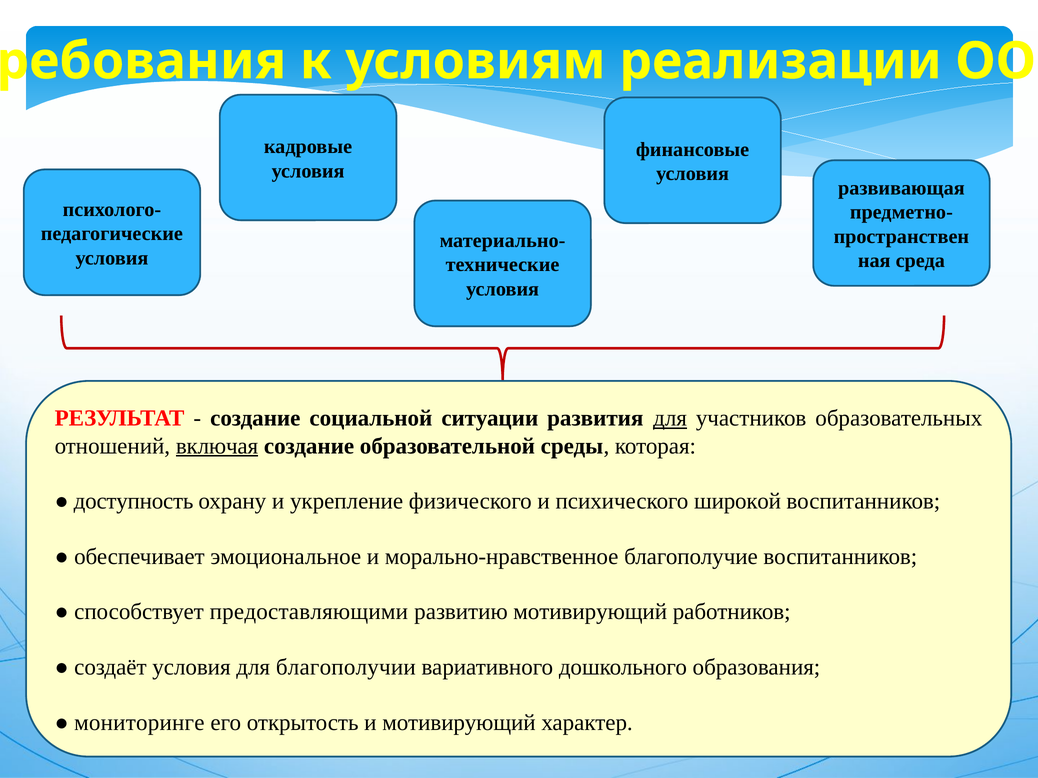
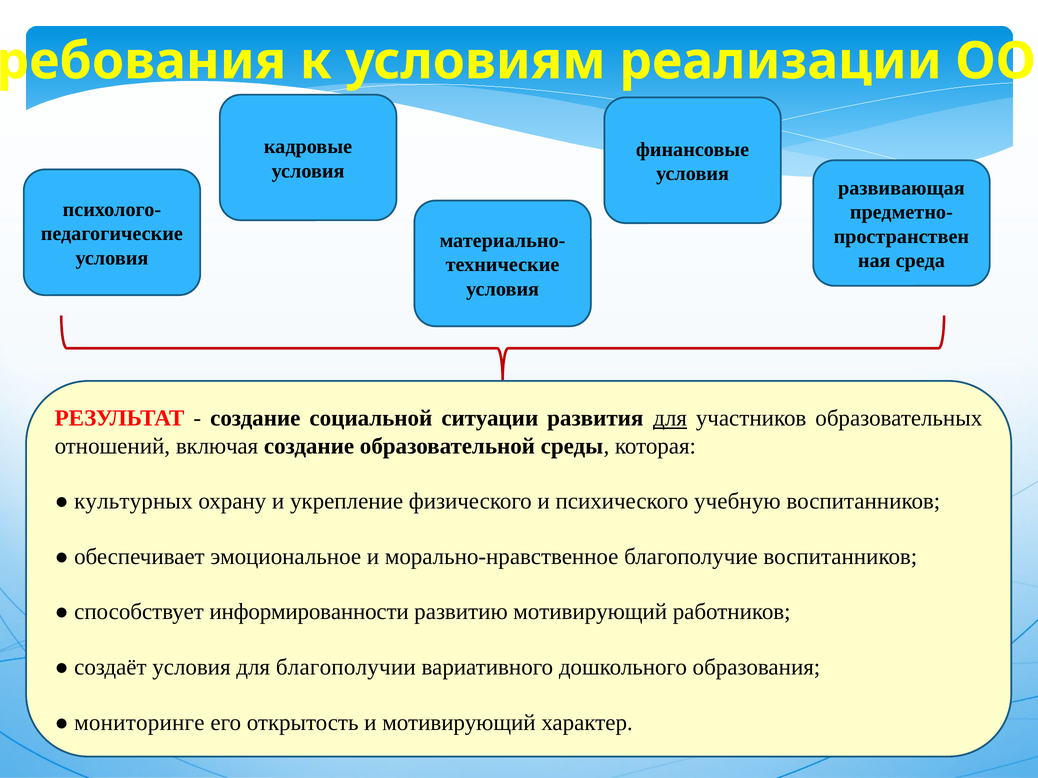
включая underline: present -> none (217, 446)
доступность: доступность -> культурных (133, 502)
широкой: широкой -> учебную (737, 502)
предоставляющими: предоставляющими -> информированности (309, 612)
